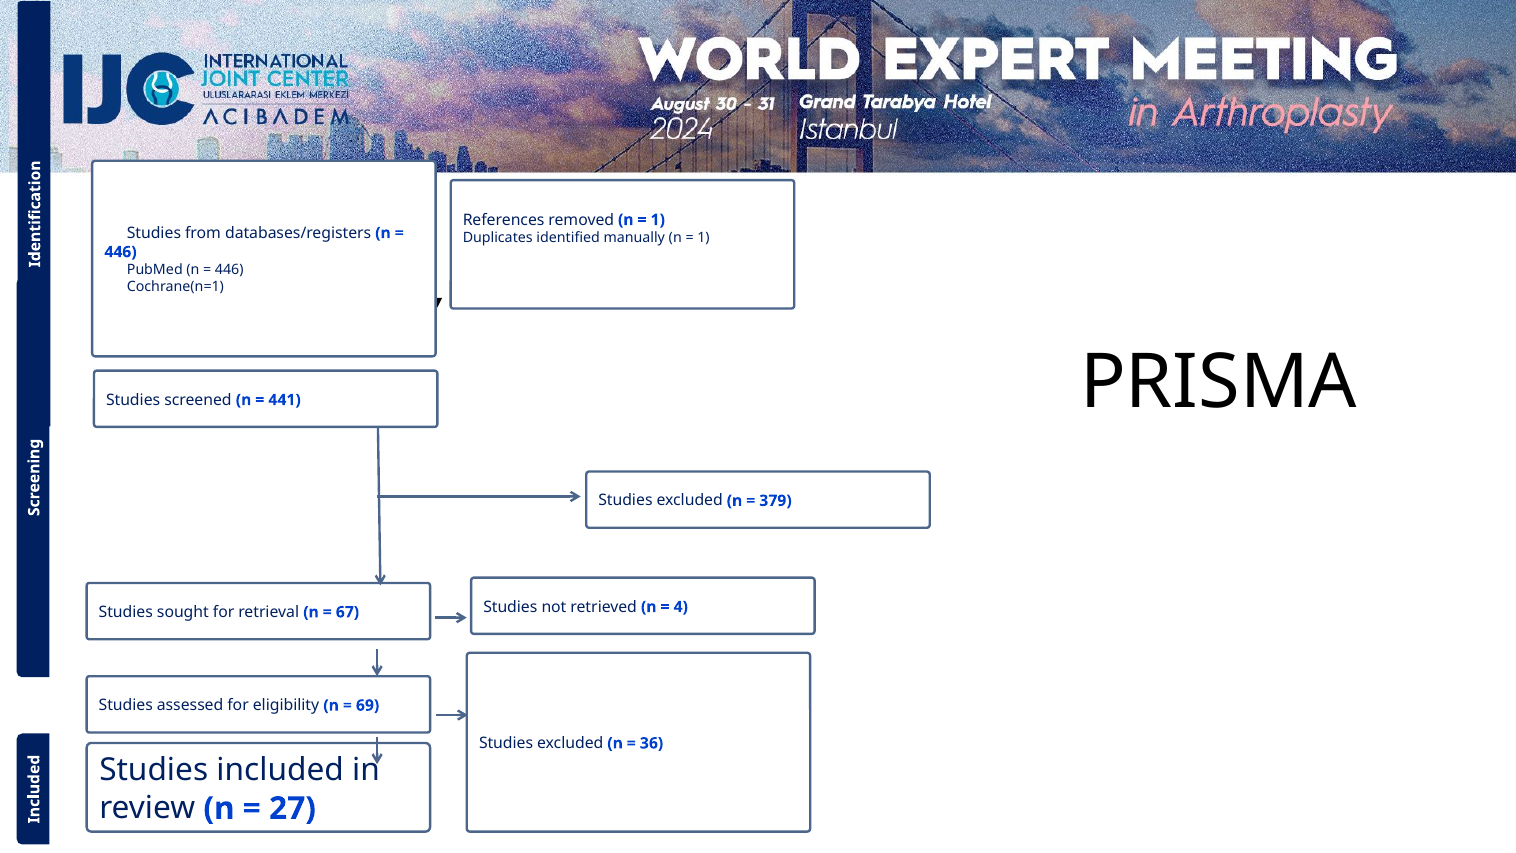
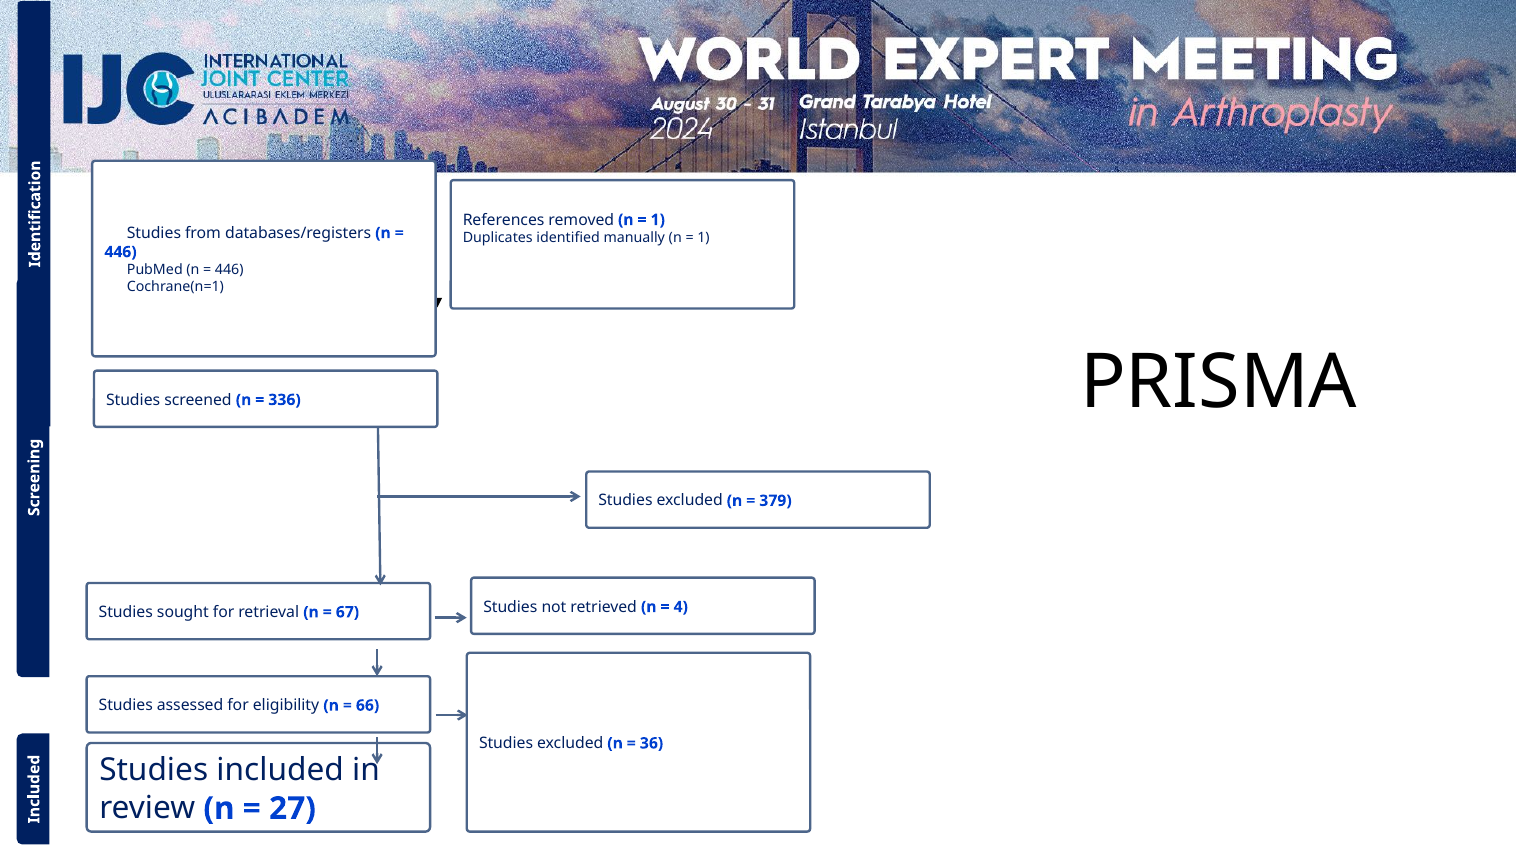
441: 441 -> 336 (285, 400)
69: 69 -> 66 (368, 705)
